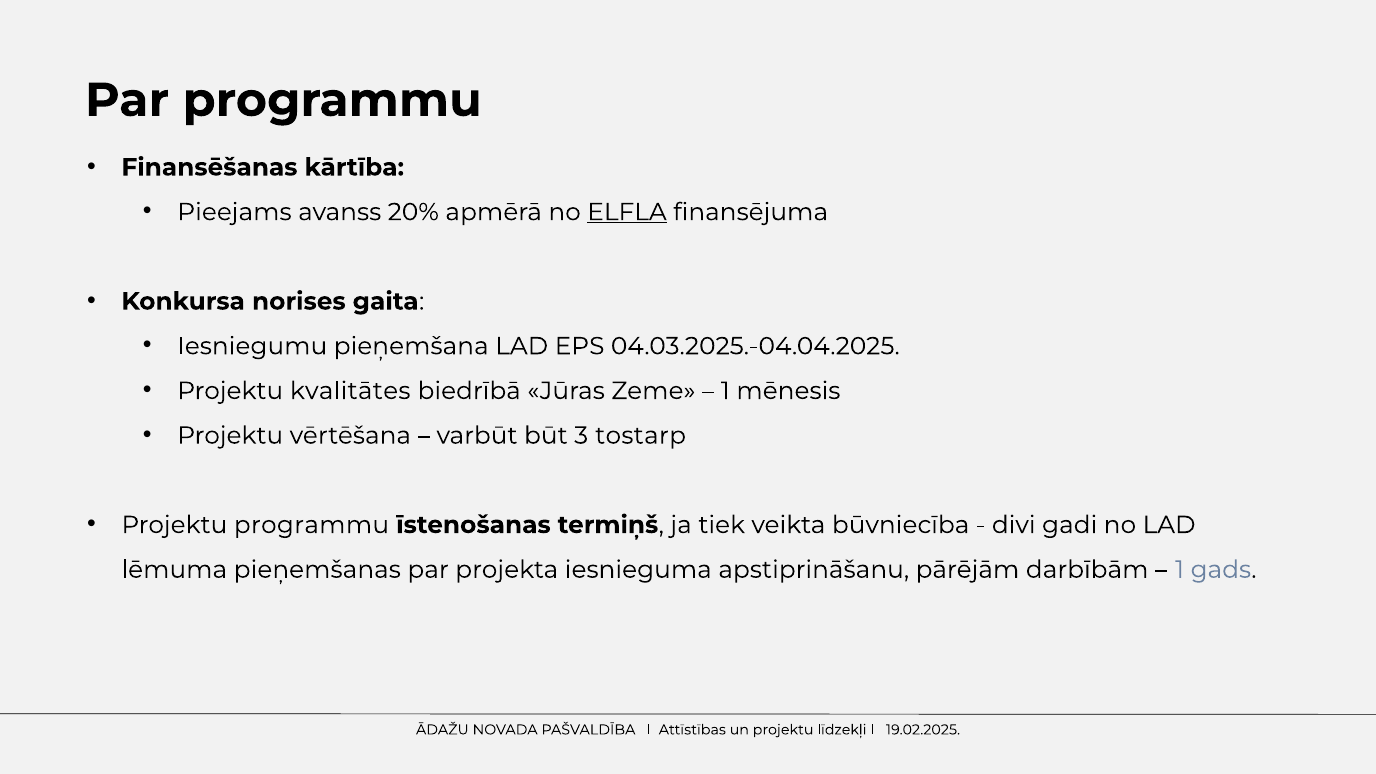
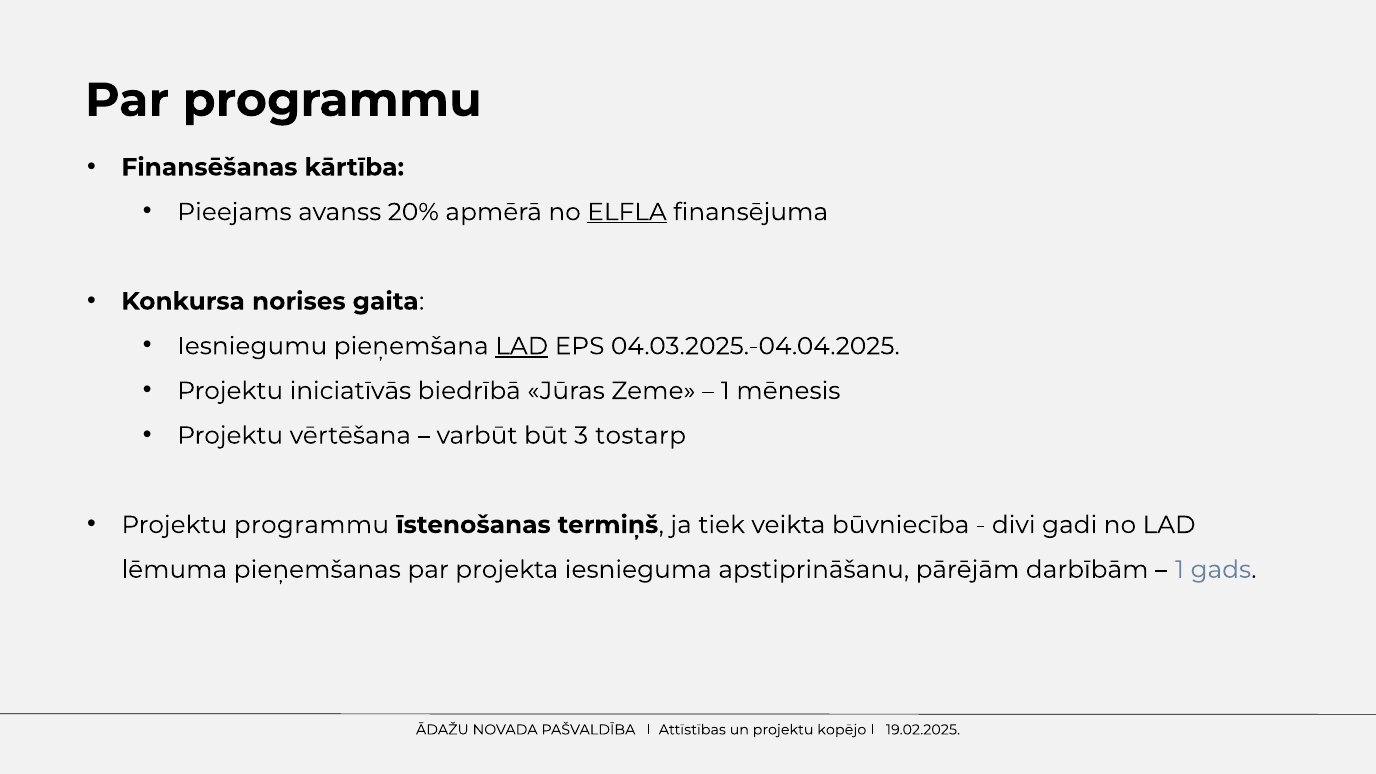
LAD underline: none -> present (522, 346)
kvalitātes: kvalitātes -> iniciatīvās (350, 391)
līdzekļi: līdzekļi -> kopējo (842, 730)
